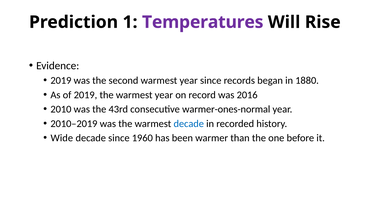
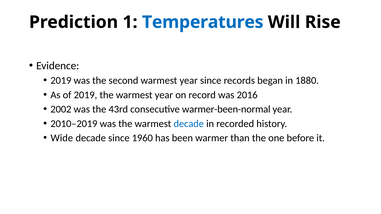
Temperatures colour: purple -> blue (203, 22)
2010: 2010 -> 2002 (61, 109)
warmer-ones-normal: warmer-ones-normal -> warmer-been-normal (226, 109)
